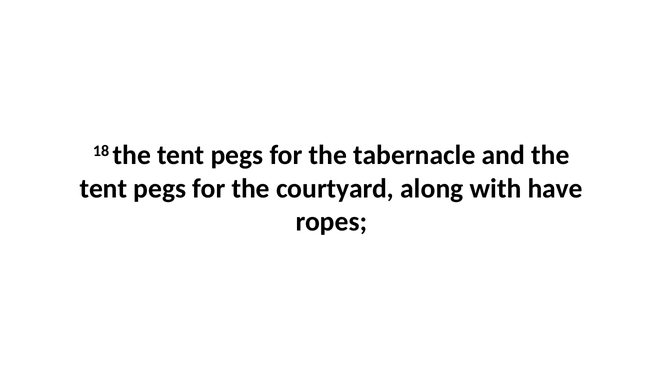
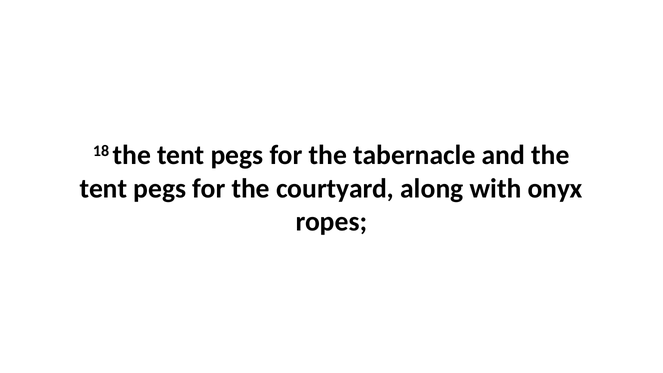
have: have -> onyx (555, 188)
